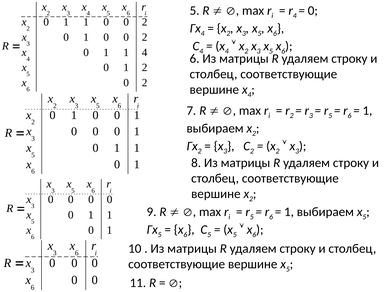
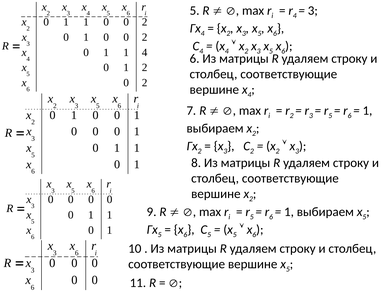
0: 0 -> 3 (313, 11)
